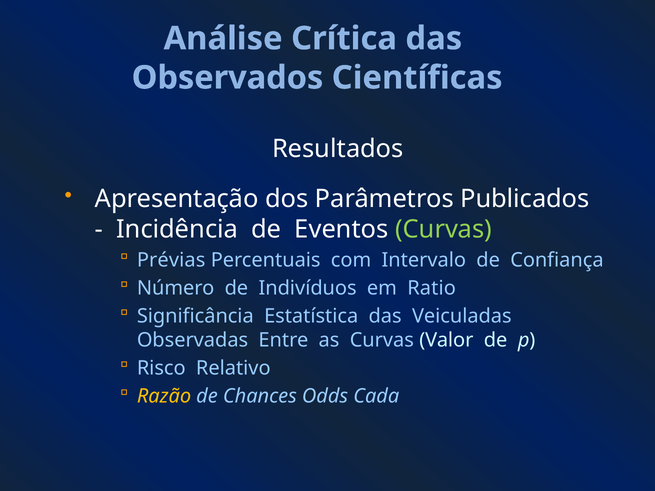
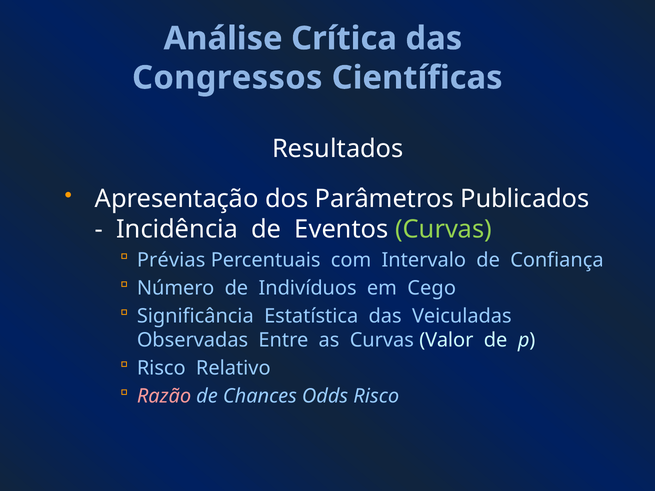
Observados: Observados -> Congressos (227, 78)
Ratio: Ratio -> Cego (432, 288)
Razão colour: yellow -> pink (164, 396)
Odds Cada: Cada -> Risco (376, 396)
